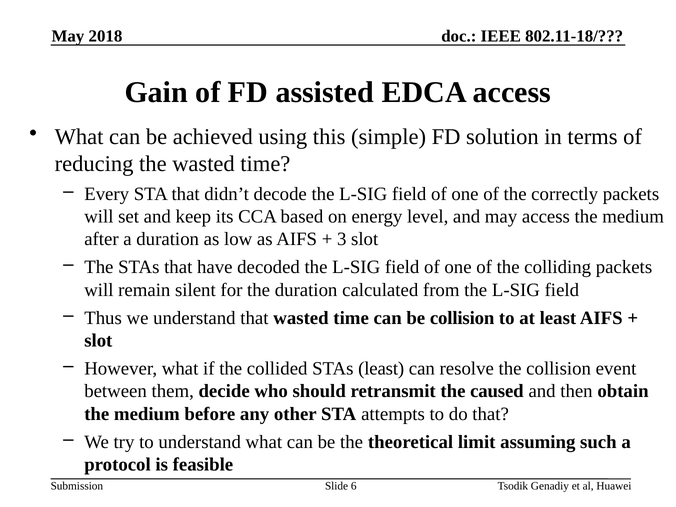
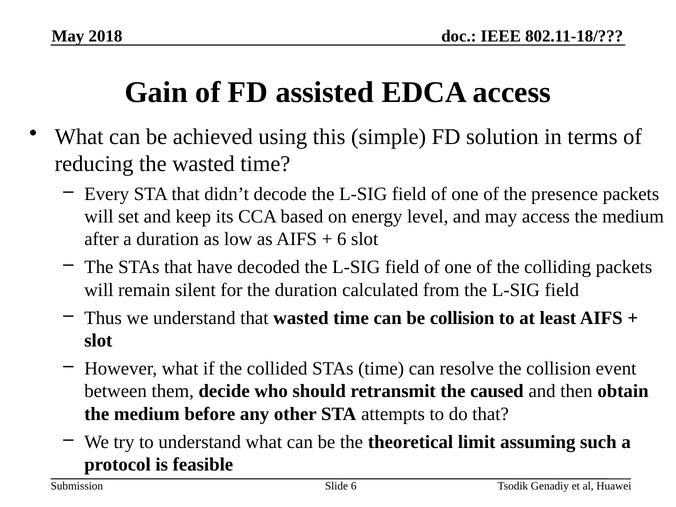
correctly: correctly -> presence (565, 194)
3: 3 -> 6 (342, 239)
STAs least: least -> time (381, 369)
